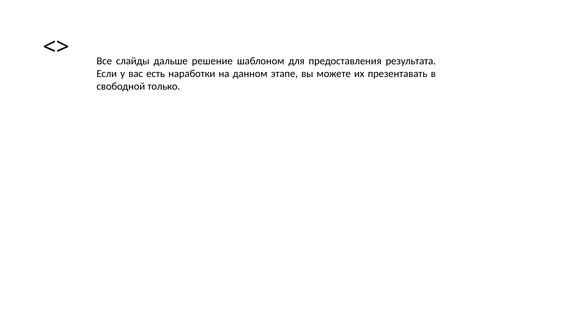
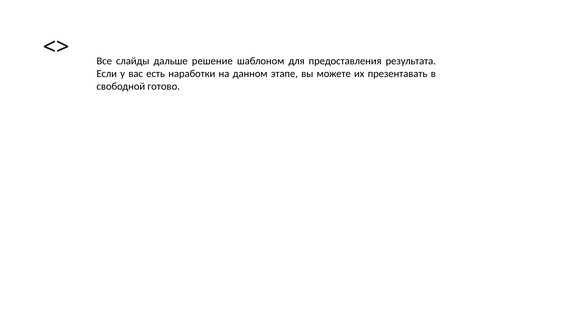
только: только -> готово (164, 86)
